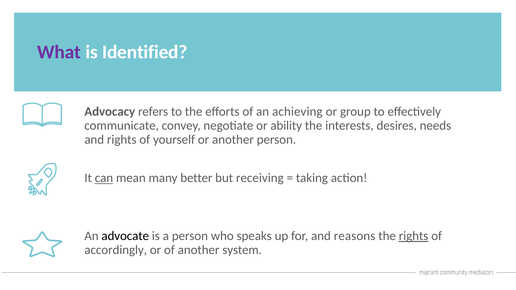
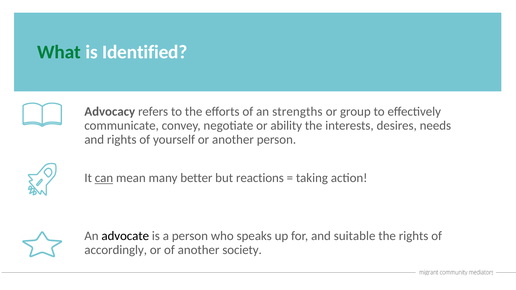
What colour: purple -> green (59, 52)
achieving: achieving -> strengths (297, 112)
receiving: receiving -> reactions (260, 178)
reasons: reasons -> suitable (355, 236)
rights underline: present -> none (414, 236)
system: system -> society (242, 250)
